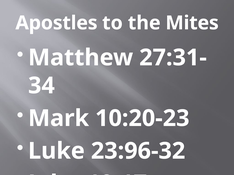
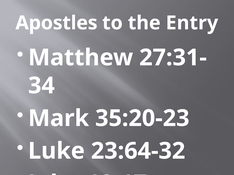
Mites: Mites -> Entry (192, 23)
10:20-23: 10:20-23 -> 35:20-23 (142, 119)
23:96-32: 23:96-32 -> 23:64-32 (138, 151)
